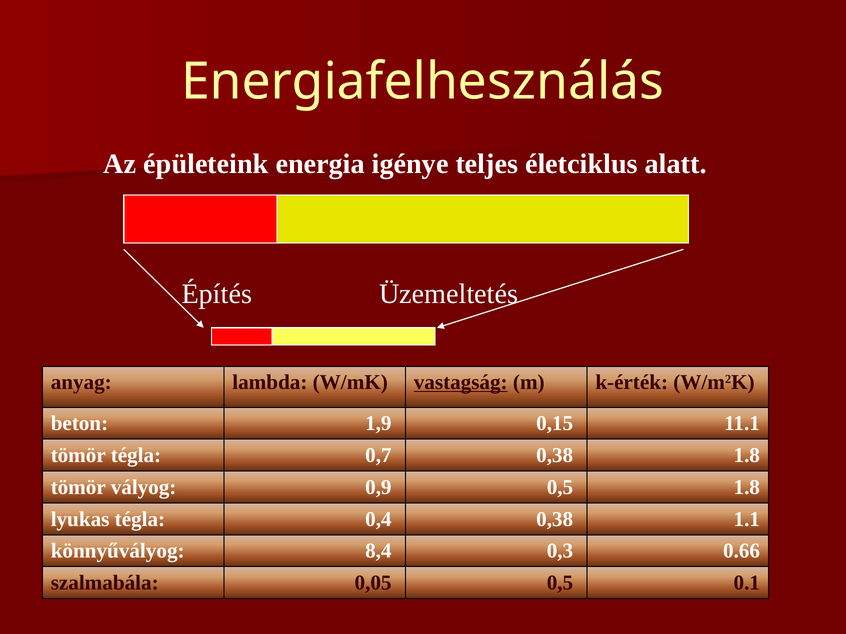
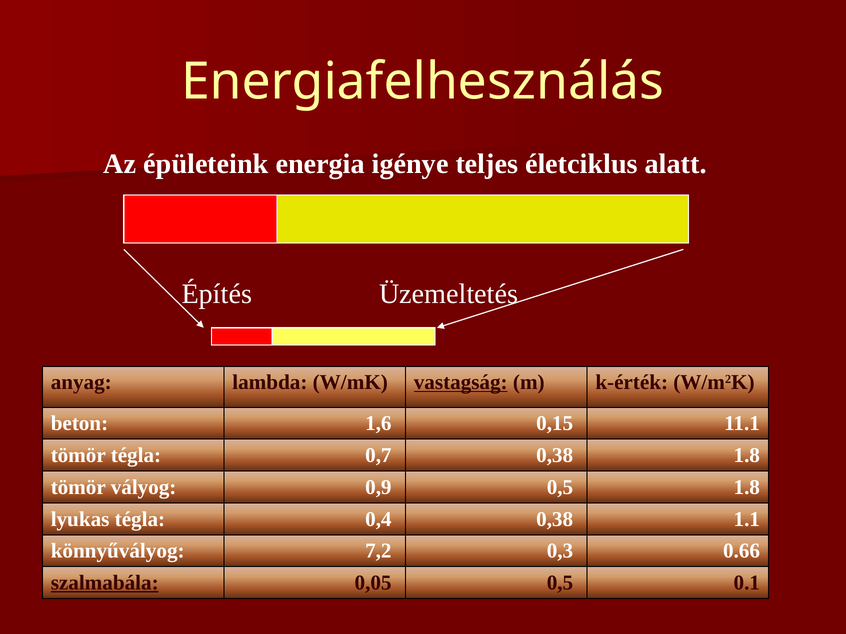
1,9: 1,9 -> 1,6 (378, 424)
8,4: 8,4 -> 7,2 (378, 551)
szalmabála underline: none -> present (105, 583)
